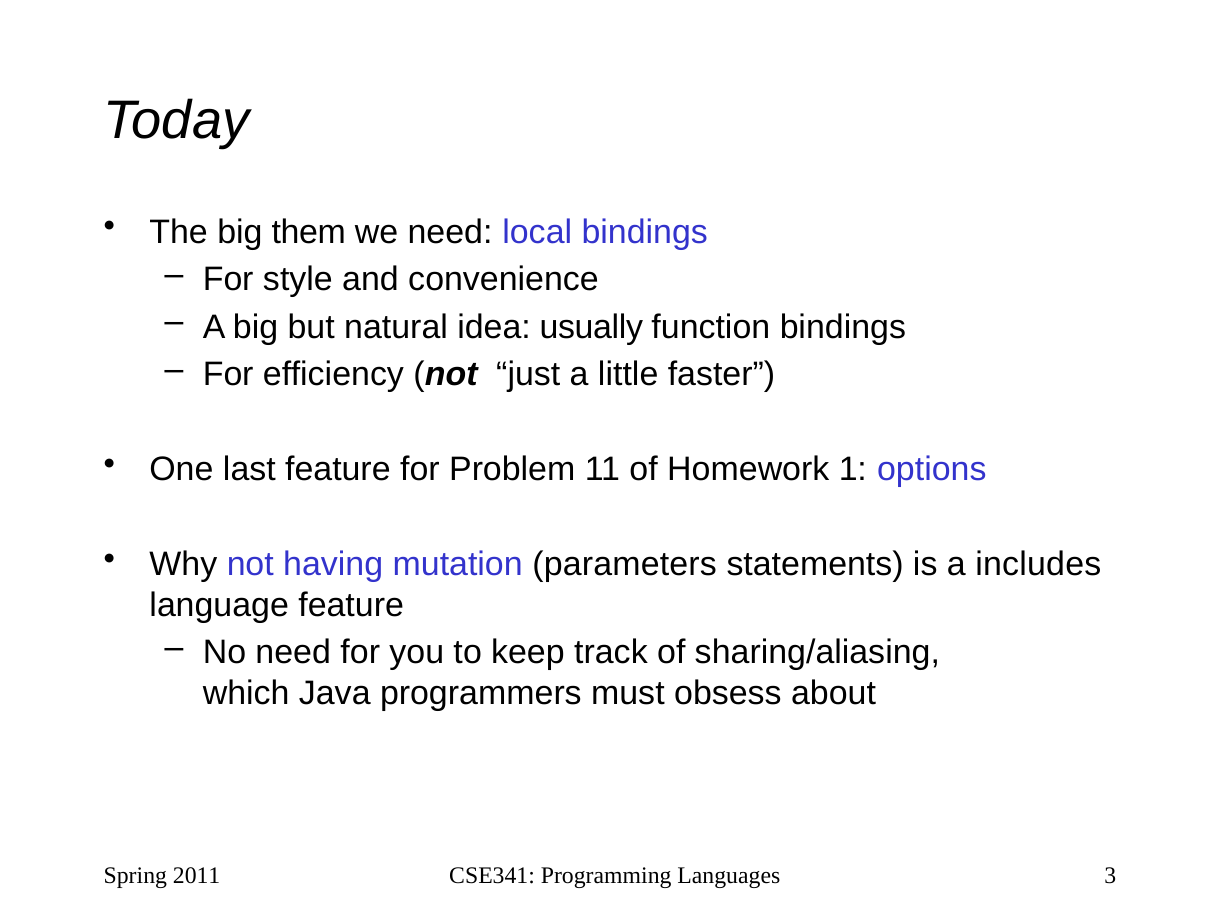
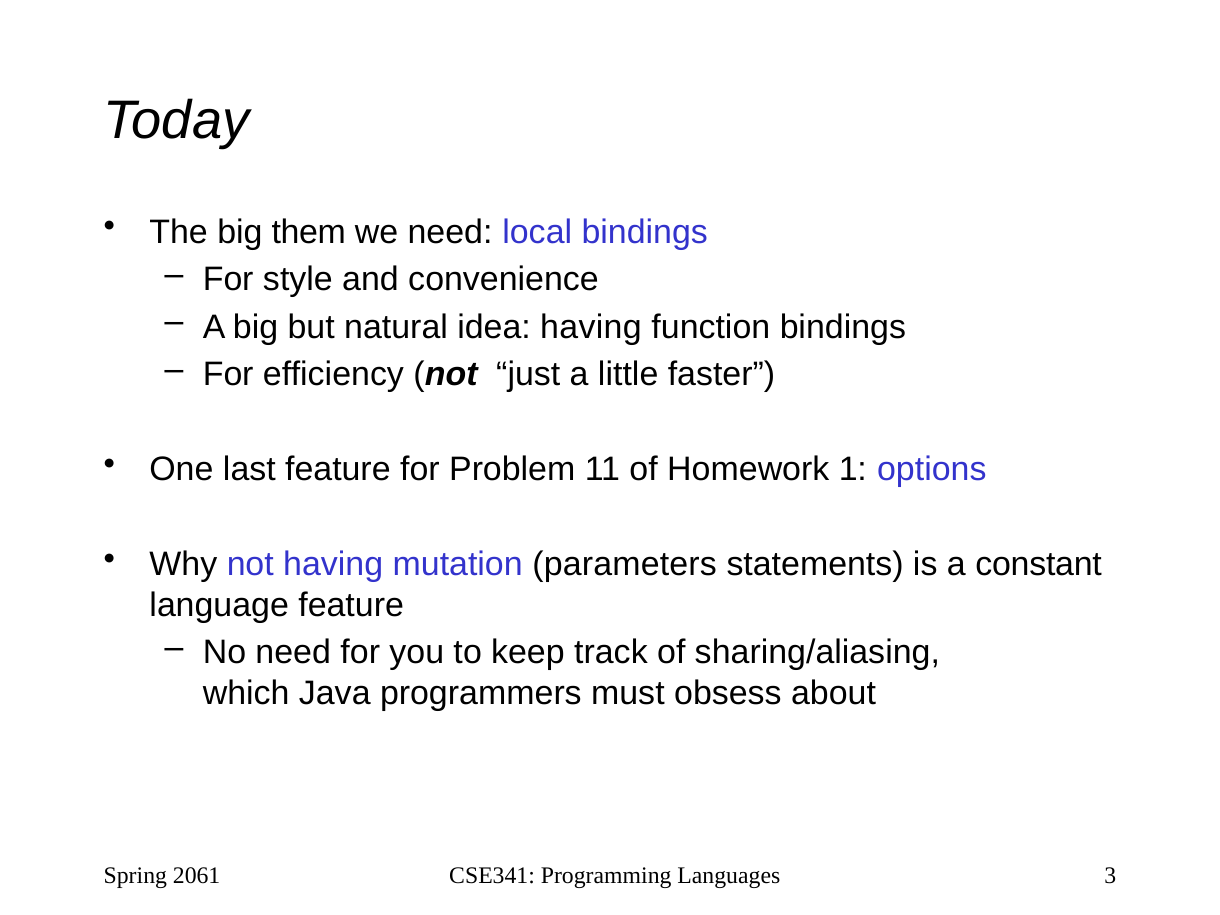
idea usually: usually -> having (591, 327)
includes: includes -> constant (1039, 564)
2011: 2011 -> 2061 (197, 876)
